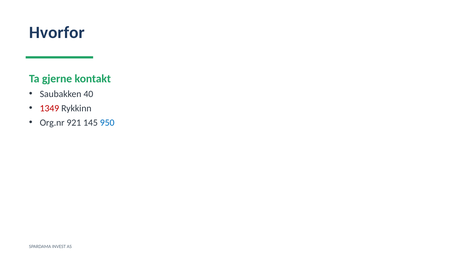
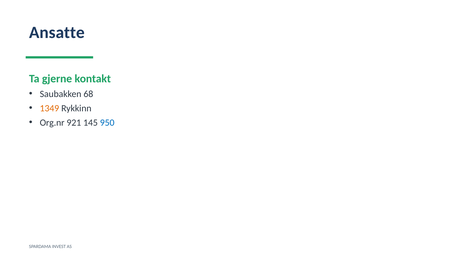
Hvorfor: Hvorfor -> Ansatte (57, 33)
40: 40 -> 68 (88, 94)
1349 colour: red -> orange (49, 108)
